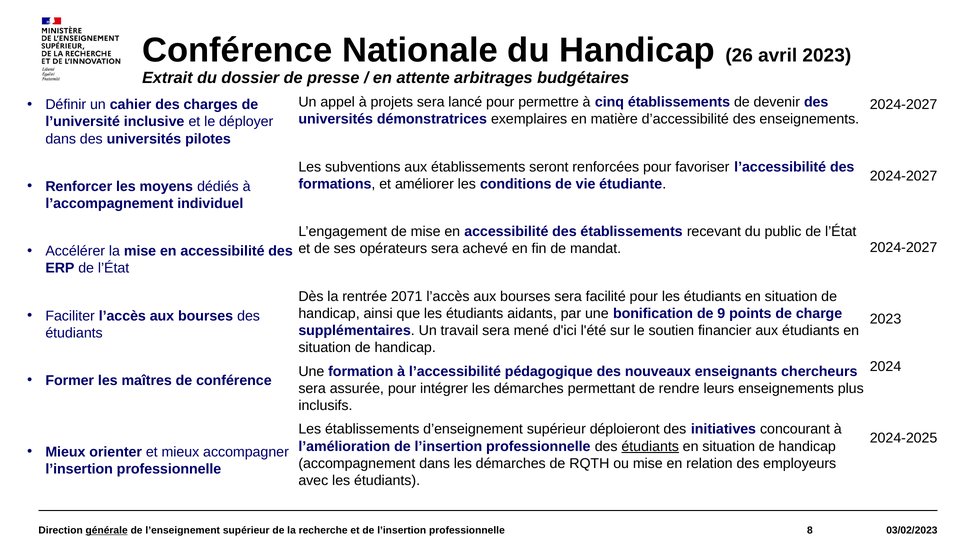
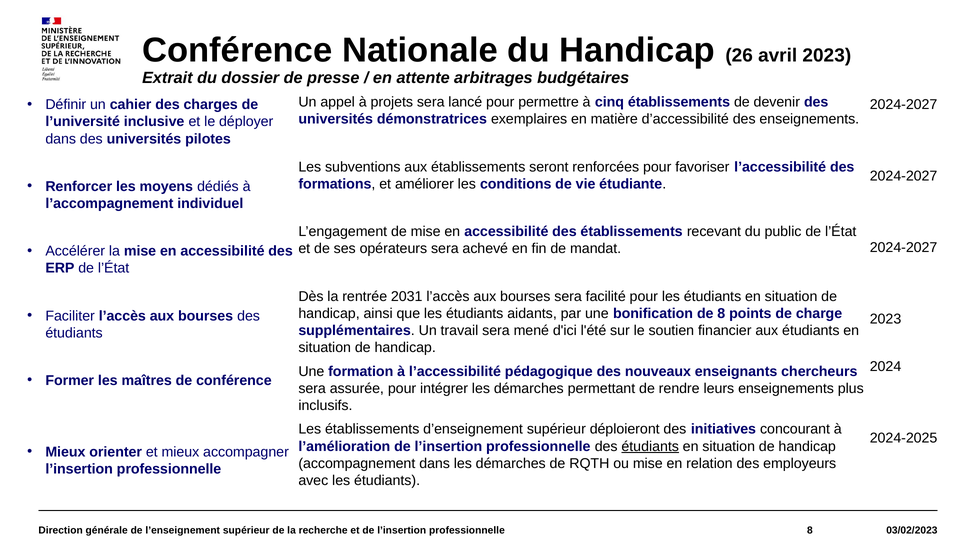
2071: 2071 -> 2031 (407, 296)
de 9: 9 -> 8 (721, 313)
générale underline: present -> none (107, 530)
